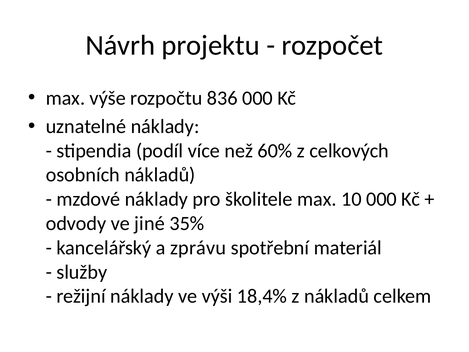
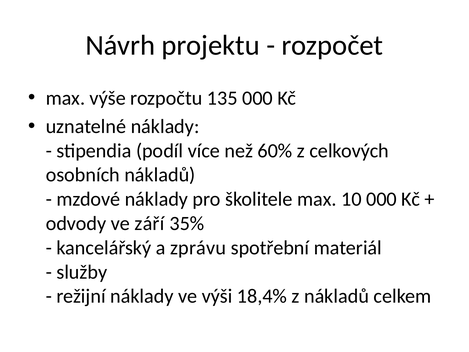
836: 836 -> 135 (222, 98)
jiné: jiné -> září (150, 223)
